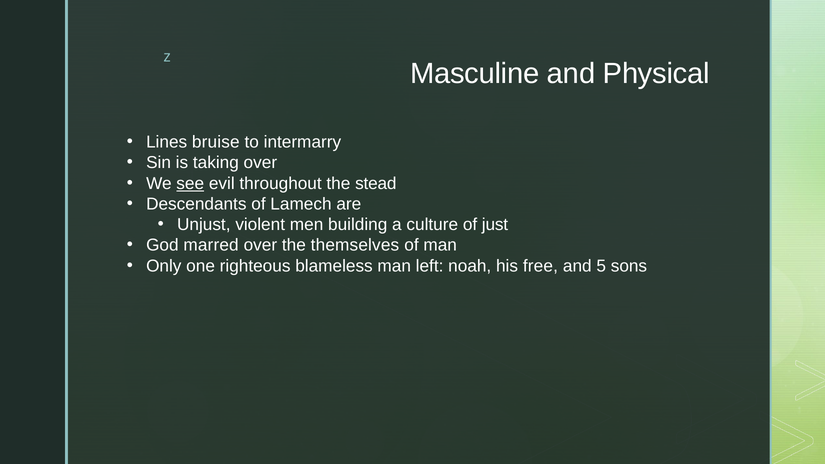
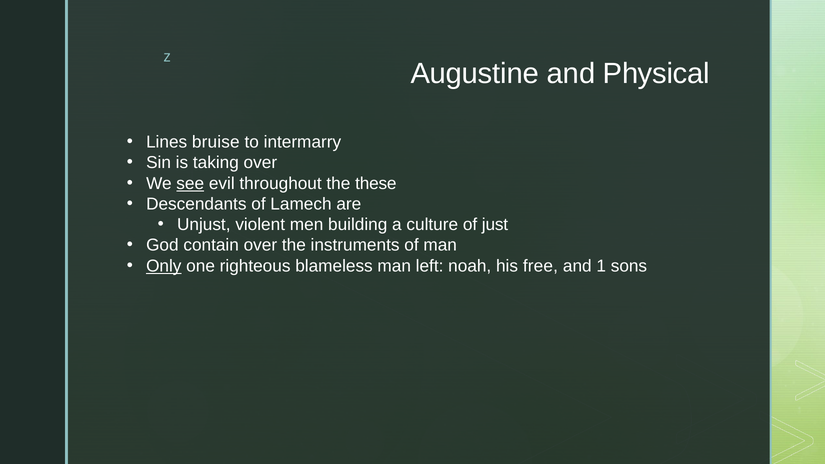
Masculine: Masculine -> Augustine (475, 73)
stead: stead -> these (376, 183)
marred: marred -> contain (211, 245)
themselves: themselves -> instruments (355, 245)
Only underline: none -> present (164, 266)
5: 5 -> 1 (601, 266)
